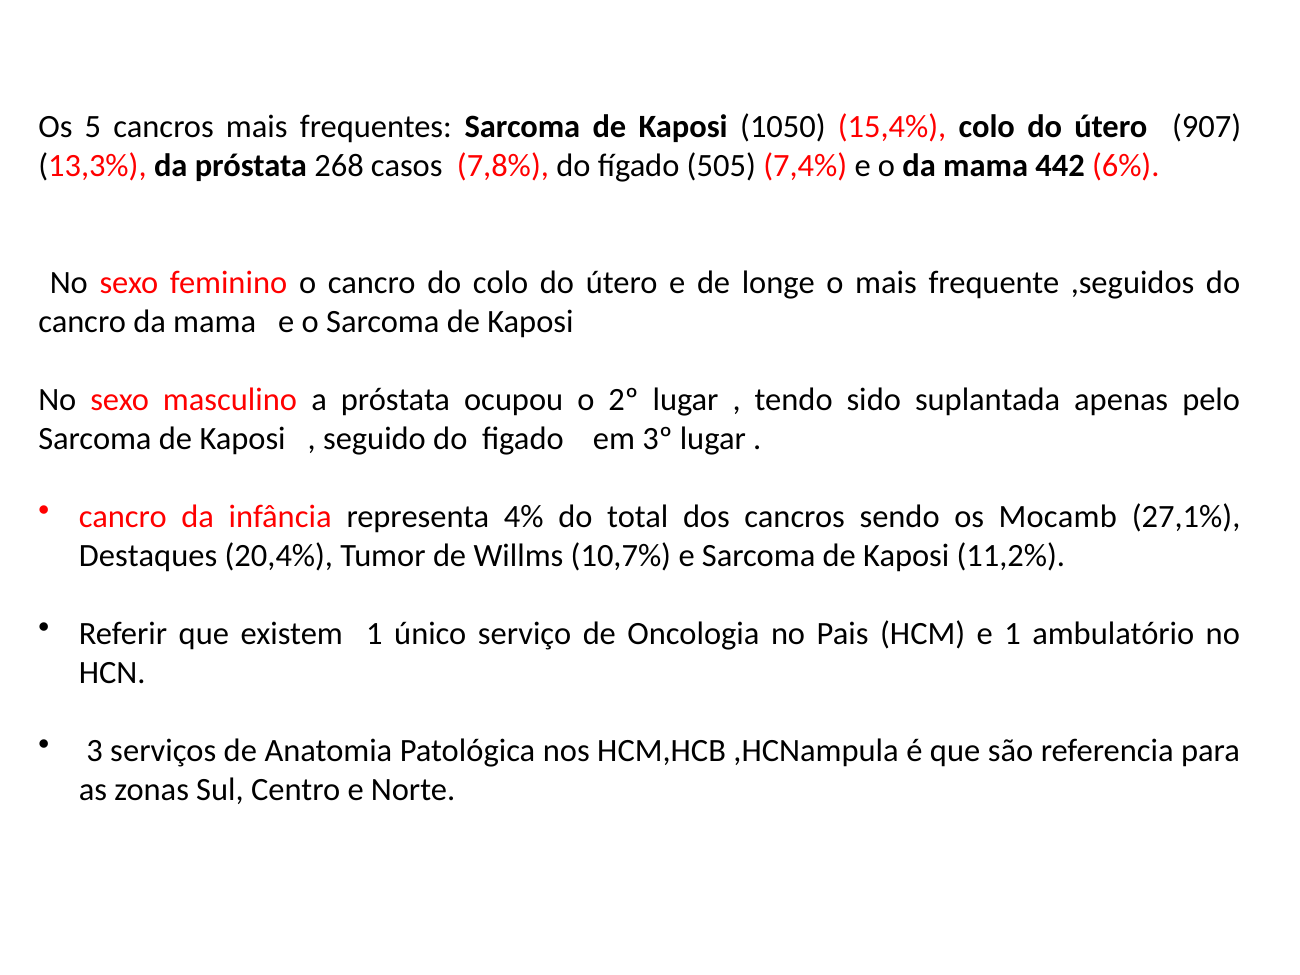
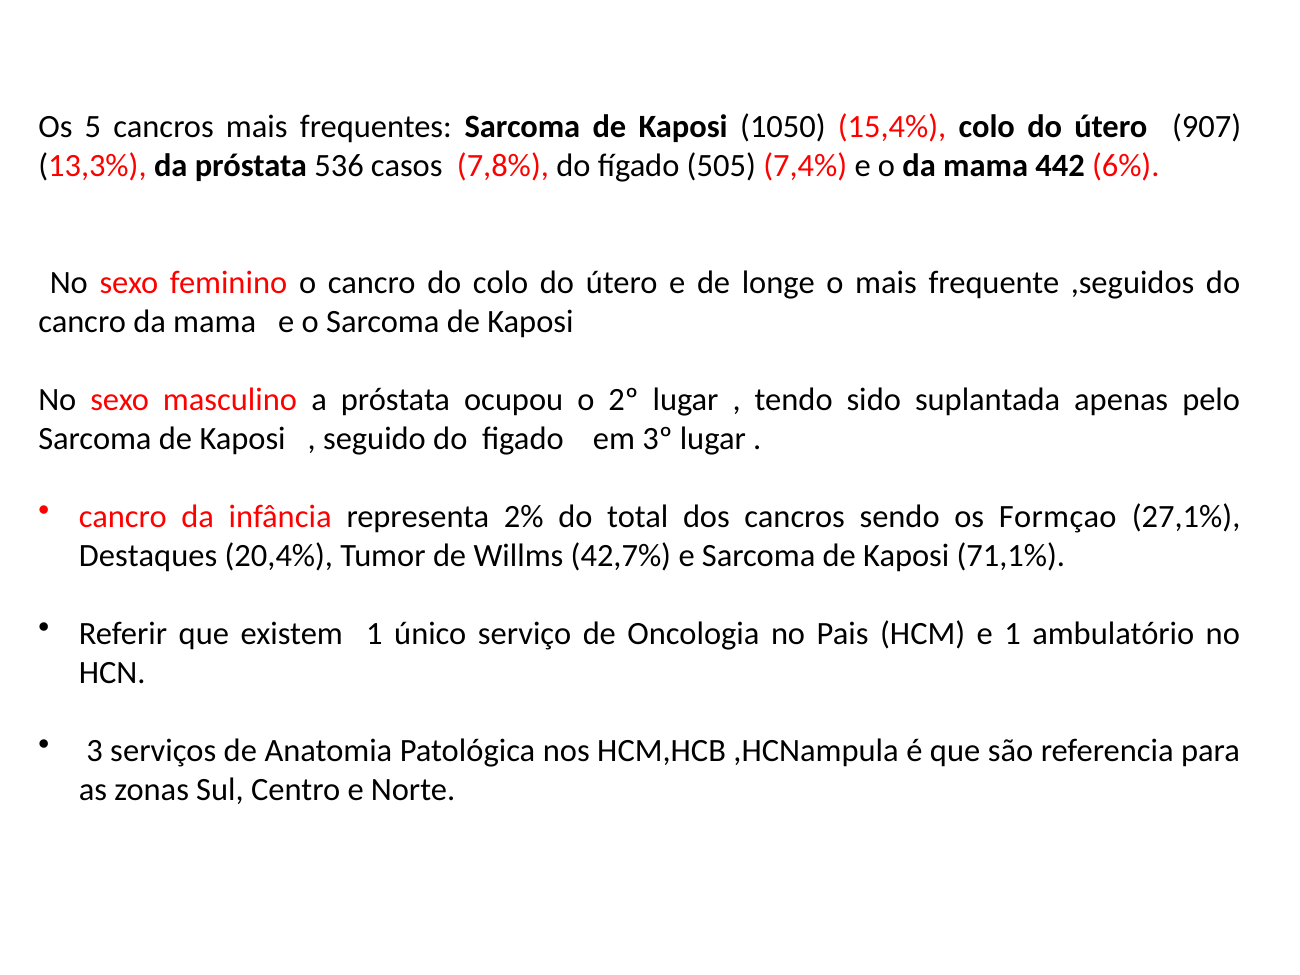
268: 268 -> 536 (339, 166)
4%: 4% -> 2% (524, 517)
Mocamb: Mocamb -> Formçao (1058, 517)
10,7%: 10,7% -> 42,7% (621, 556)
11,2%: 11,2% -> 71,1% (1011, 556)
